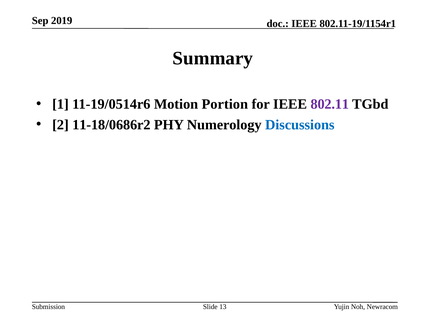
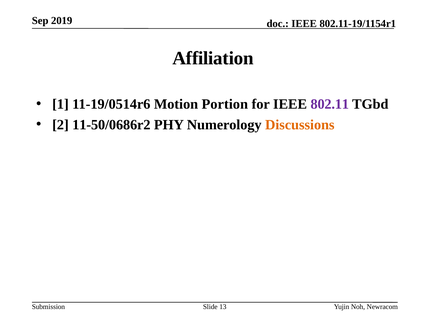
Summary: Summary -> Affiliation (213, 58)
11-18/0686r2: 11-18/0686r2 -> 11-50/0686r2 (111, 125)
Discussions colour: blue -> orange (300, 125)
